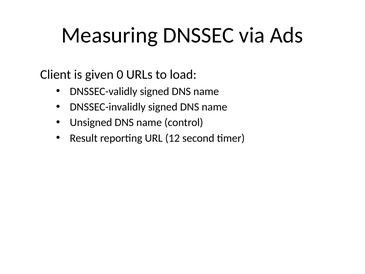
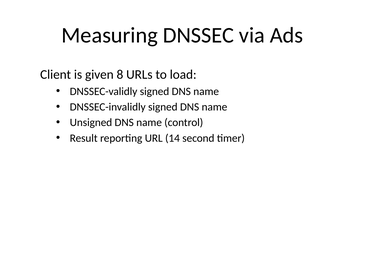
0: 0 -> 8 (120, 75)
12: 12 -> 14 (172, 138)
